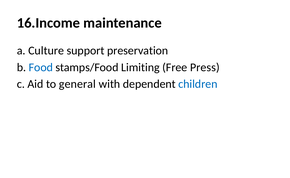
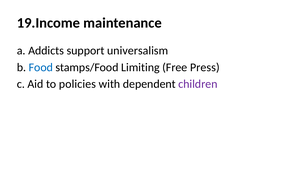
16.Income: 16.Income -> 19.Income (48, 23)
Culture: Culture -> Addicts (46, 51)
preservation: preservation -> universalism (138, 51)
general: general -> policies (77, 84)
children colour: blue -> purple (198, 84)
